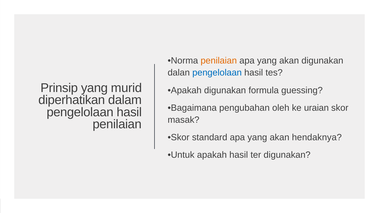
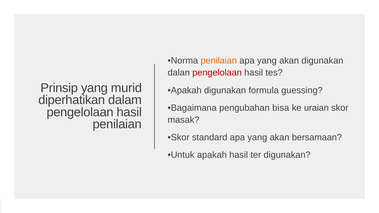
pengelolaan colour: blue -> red (217, 73)
oleh: oleh -> bisa (281, 108)
hendaknya: hendaknya -> bersamaan (317, 137)
